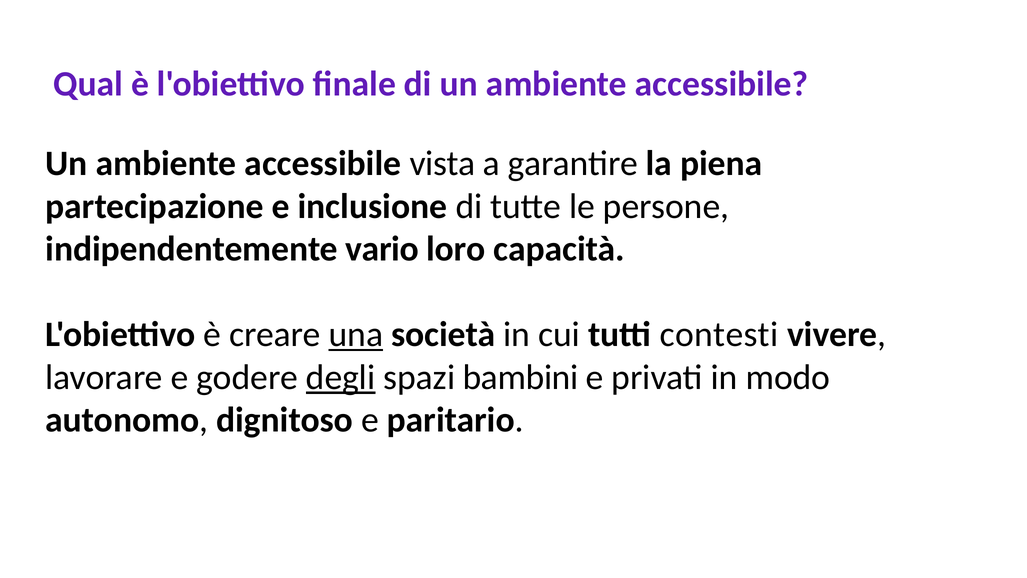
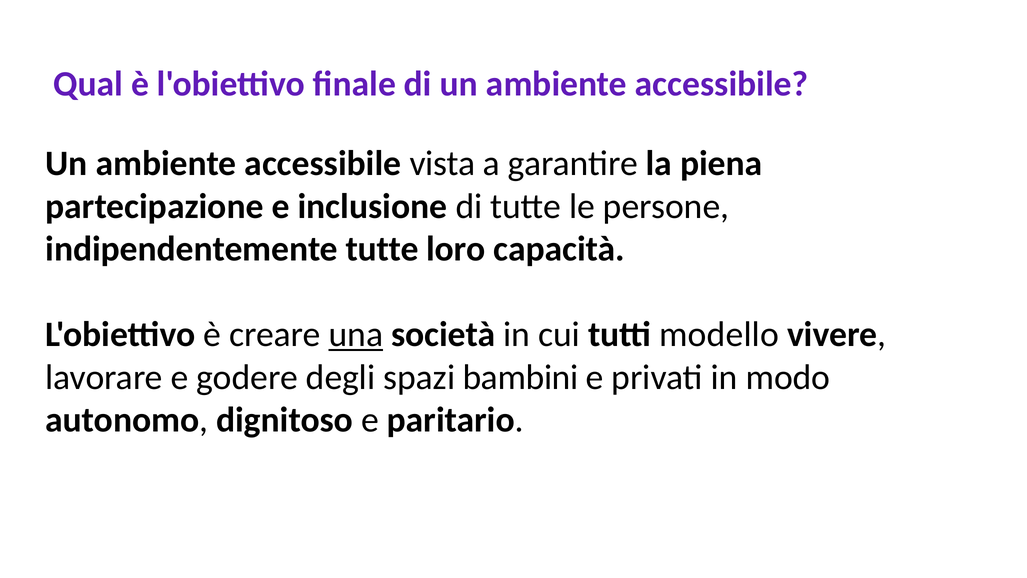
indipendentemente vario: vario -> tutte (382, 249)
contesti: contesti -> modello (719, 335)
degli underline: present -> none (341, 377)
